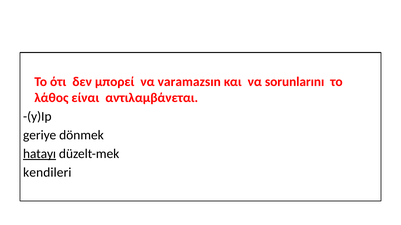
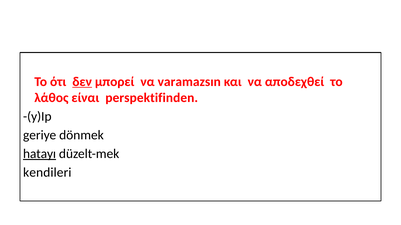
δεν underline: none -> present (82, 82)
sorunlarını: sorunlarını -> αποδεχθεί (295, 82)
αντιλαμβάνεται: αντιλαμβάνεται -> perspektifinden (152, 98)
